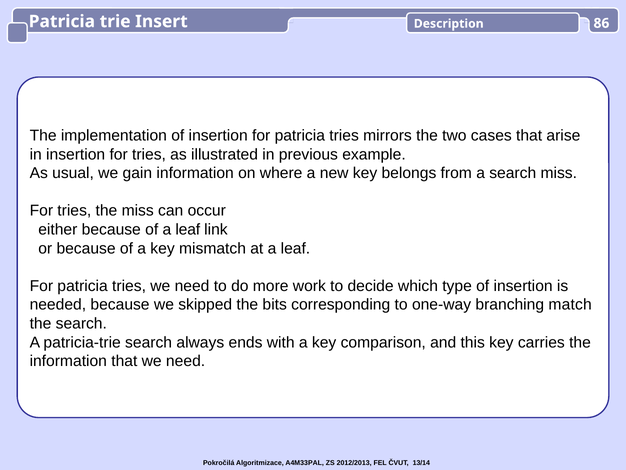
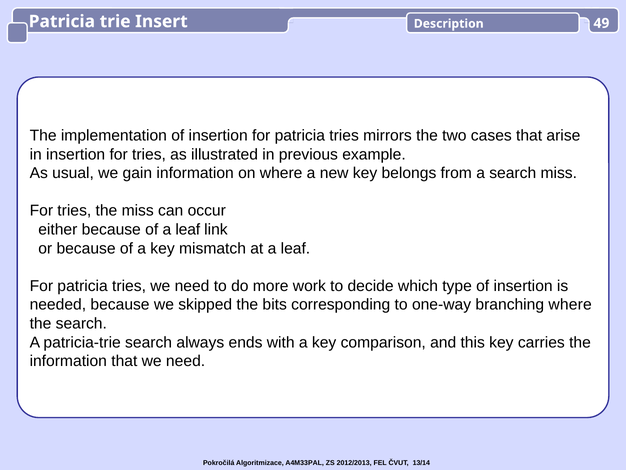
86: 86 -> 49 (601, 23)
branching match: match -> where (570, 304)
